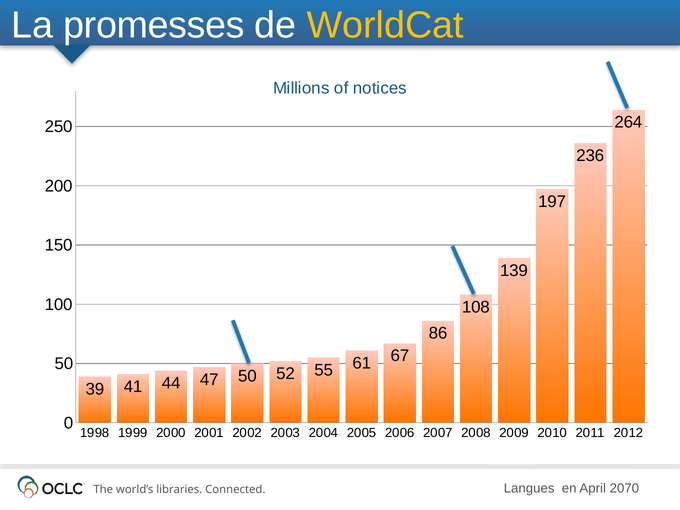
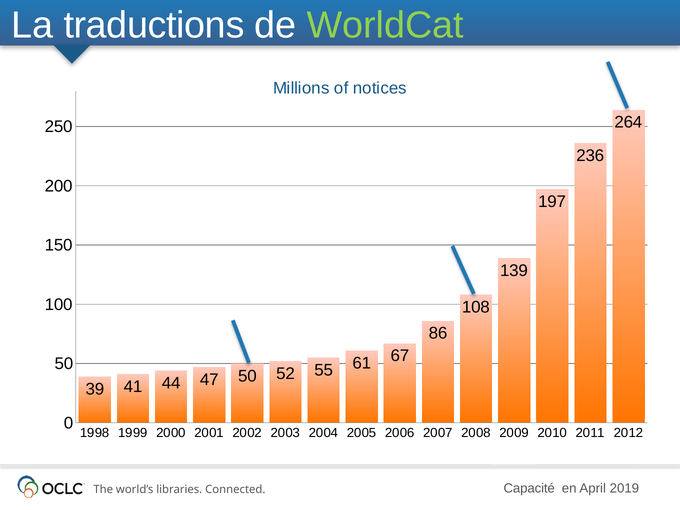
promesses: promesses -> traductions (154, 25)
WorldCat colour: yellow -> light green (385, 25)
Langues: Langues -> Capacité (529, 488)
2070: 2070 -> 2019 (624, 488)
